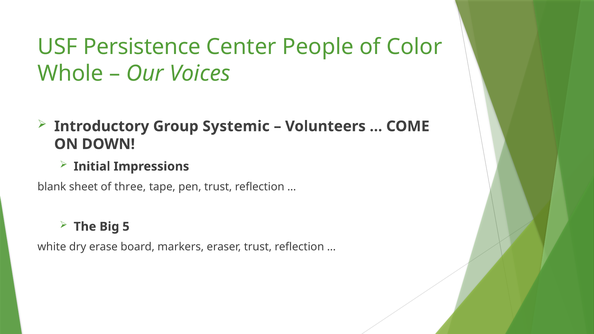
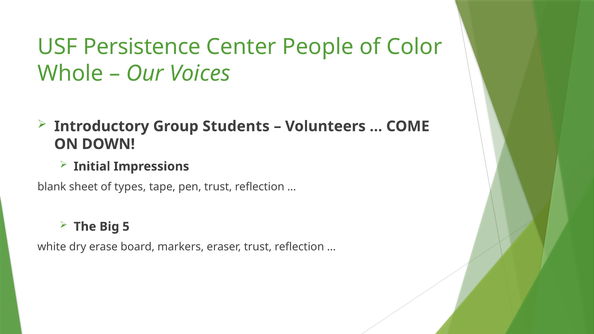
Systemic: Systemic -> Students (236, 126)
three: three -> types (130, 187)
